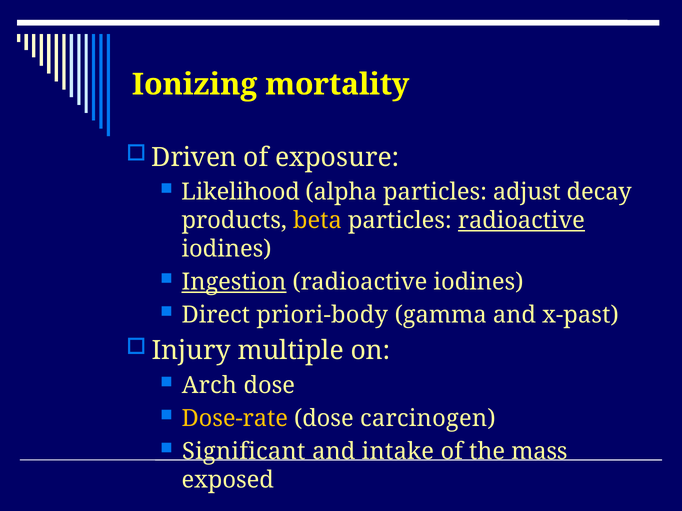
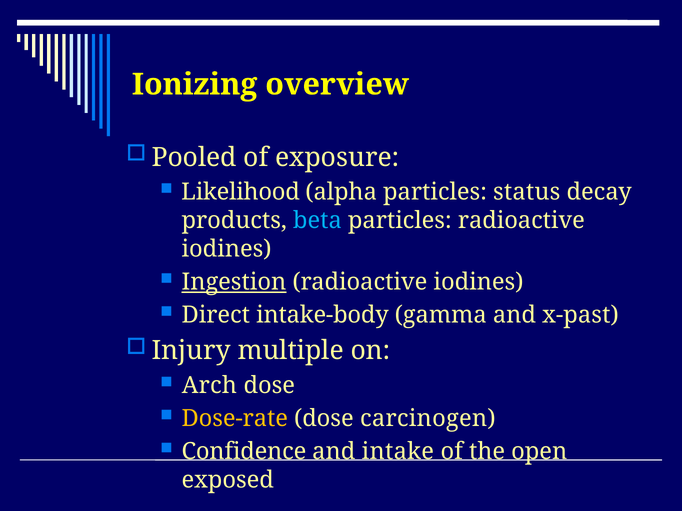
mortality: mortality -> overview (337, 85)
Driven: Driven -> Pooled (194, 158)
adjust: adjust -> status (527, 192)
beta colour: yellow -> light blue (317, 221)
radioactive underline: present -> none (521, 221)
priori-body: priori-body -> intake-body (322, 315)
Significant: Significant -> Confidence (244, 452)
mass: mass -> open (539, 452)
